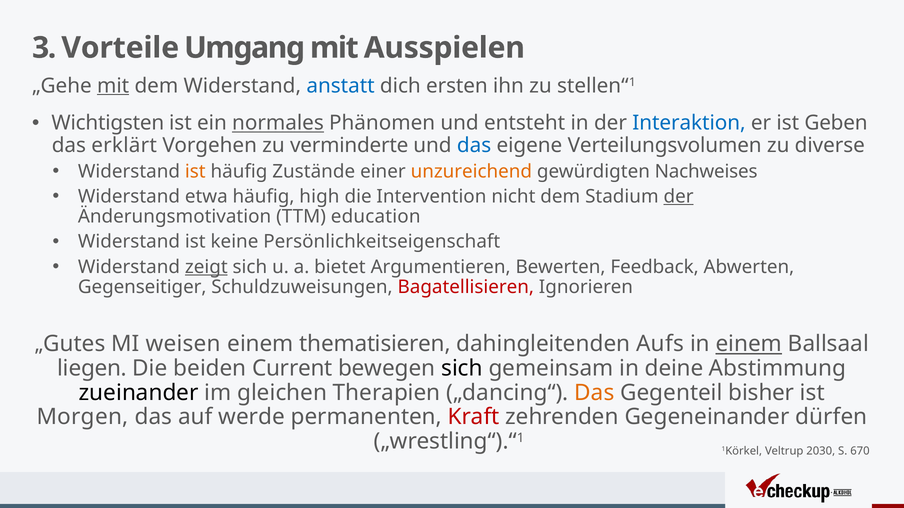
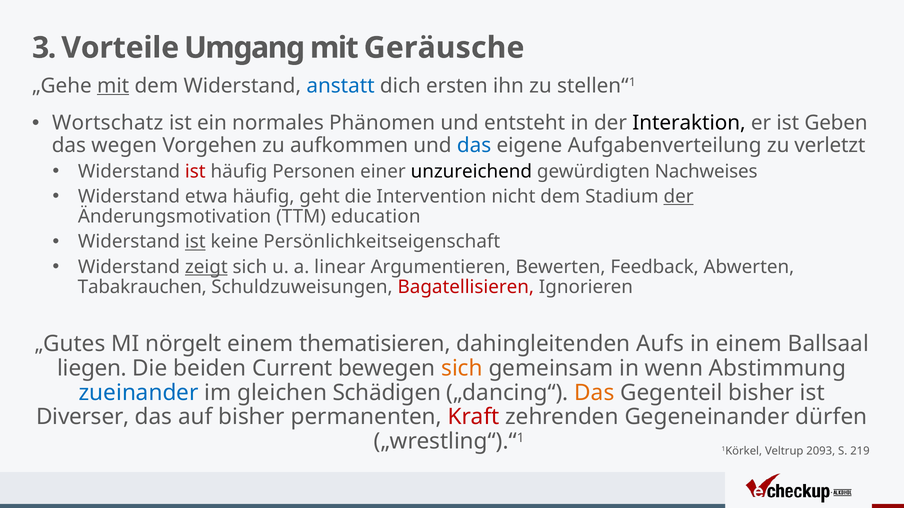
Ausspielen: Ausspielen -> Geräusche (444, 48)
Wichtigsten: Wichtigsten -> Wortschatz (108, 123)
normales underline: present -> none (278, 123)
Interaktion colour: blue -> black (689, 123)
erklärt: erklärt -> wegen (124, 146)
verminderte: verminderte -> aufkommen (349, 146)
Verteilungsvolumen: Verteilungsvolumen -> Aufgabenverteilung (665, 146)
diverse: diverse -> verletzt (830, 146)
ist colour: orange -> red (195, 172)
Zustände: Zustände -> Personen (314, 172)
unzureichend colour: orange -> black (471, 172)
high: high -> geht (320, 197)
ist underline: none -> present (195, 242)
bietet: bietet -> linear (340, 267)
Gegenseitiger: Gegenseitiger -> Tabakrauchen (142, 287)
weisen: weisen -> nörgelt (183, 344)
einem underline: present -> none (749, 344)
sich colour: black -> orange (462, 369)
deine: deine -> wenn (674, 369)
zueinander colour: black -> blue (139, 393)
Therapien: Therapien -> Schädigen (387, 393)
Morgen: Morgen -> Diverser (83, 417)
auf werde: werde -> bisher (252, 417)
2030: 2030 -> 2093 (821, 452)
670: 670 -> 219 (860, 452)
